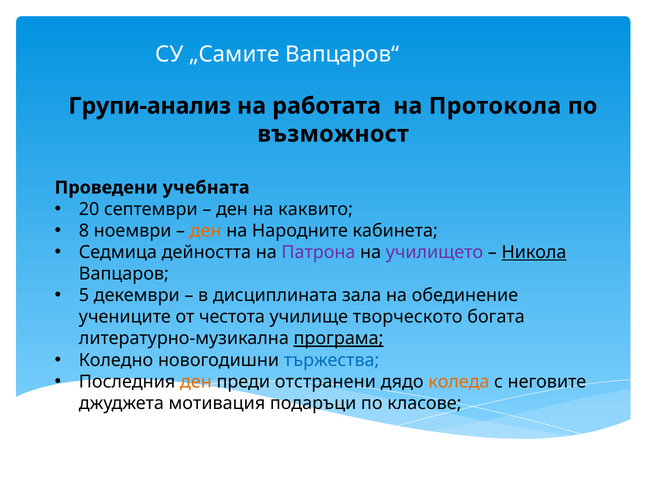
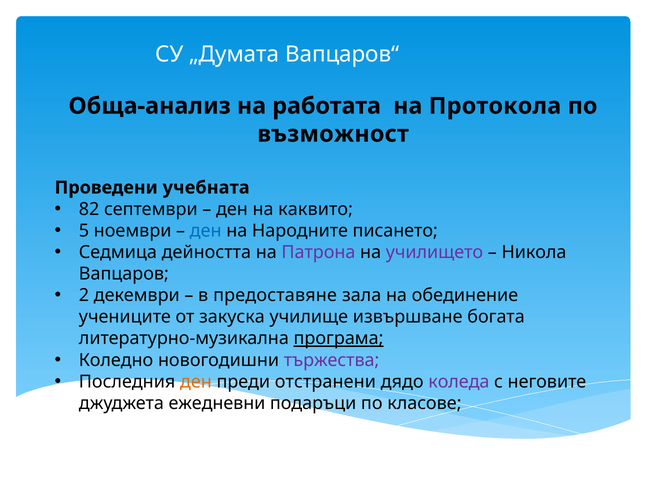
„Самите: „Самите -> „Думата (234, 54)
Групи-анализ: Групи-анализ -> Обща-анализ (150, 106)
20: 20 -> 82 (89, 209)
8: 8 -> 5 (84, 231)
ден colour: orange -> blue (206, 231)
кабинета: кабинета -> писането (395, 231)
Никола underline: present -> none (534, 252)
5: 5 -> 2 (84, 295)
дисциплината: дисциплината -> предоставяне (275, 295)
честота: честота -> закуска (232, 317)
творческото: творческото -> извършване (408, 317)
тържества colour: blue -> purple (332, 360)
коледа colour: orange -> purple (459, 381)
мотивация: мотивация -> ежедневни (217, 403)
